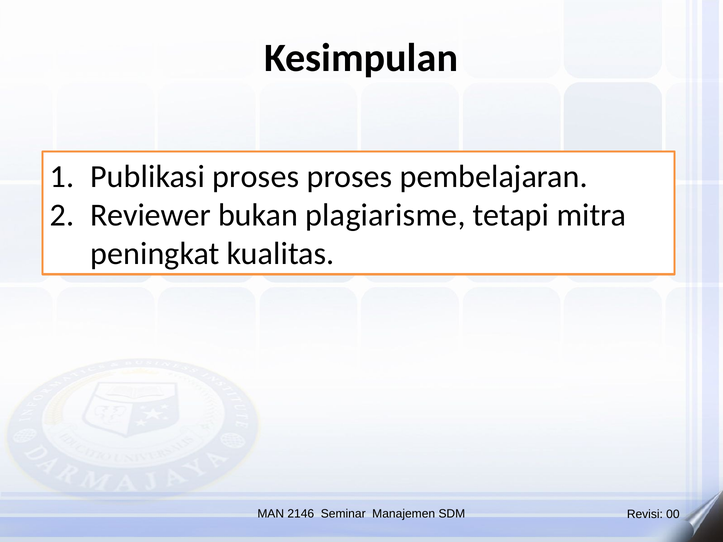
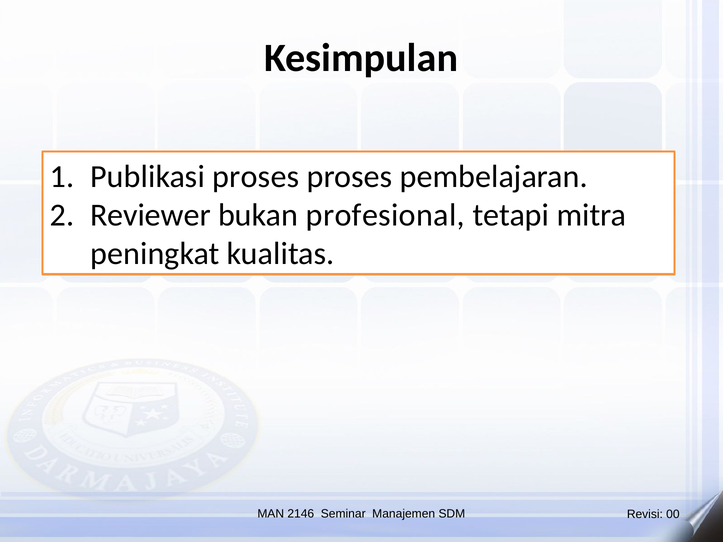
plagiarisme: plagiarisme -> profesional (385, 215)
